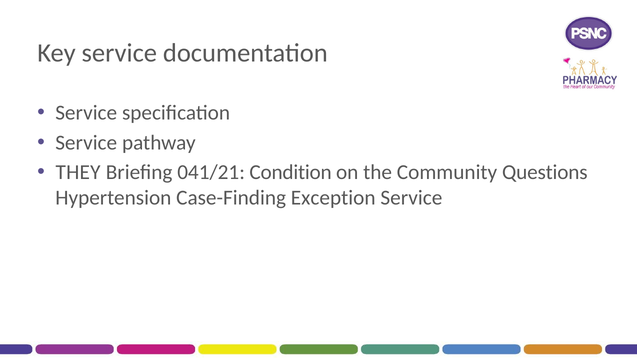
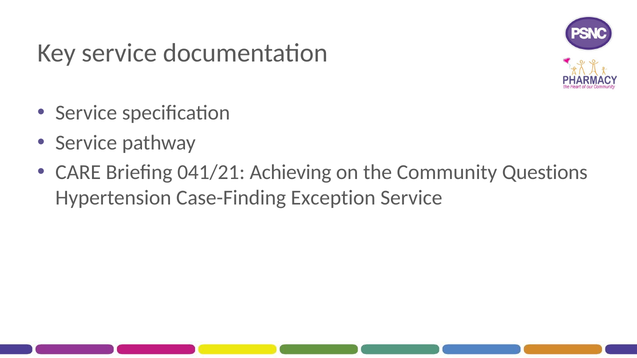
THEY: THEY -> CARE (78, 173)
Condition: Condition -> Achieving (291, 173)
